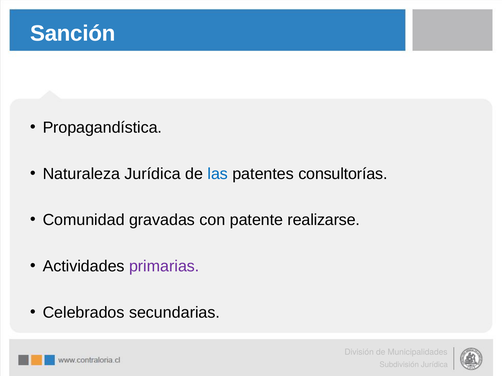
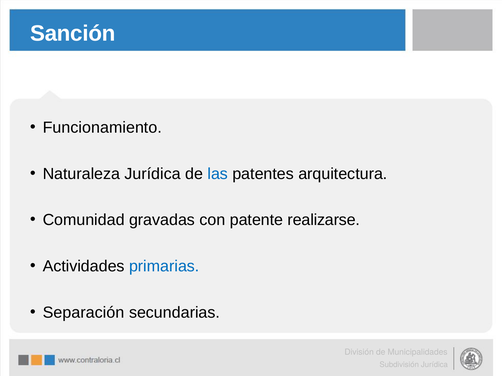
Propagandística: Propagandística -> Funcionamiento (102, 128)
consultorías: consultorías -> arquitectura (343, 174)
primarias colour: purple -> blue (164, 267)
Celebrados: Celebrados -> Separación (84, 313)
